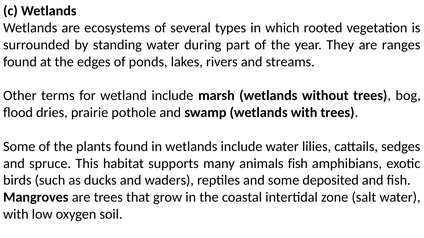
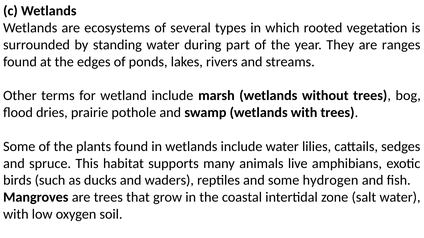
animals fish: fish -> live (298, 164)
deposited: deposited -> hydrogen (330, 181)
